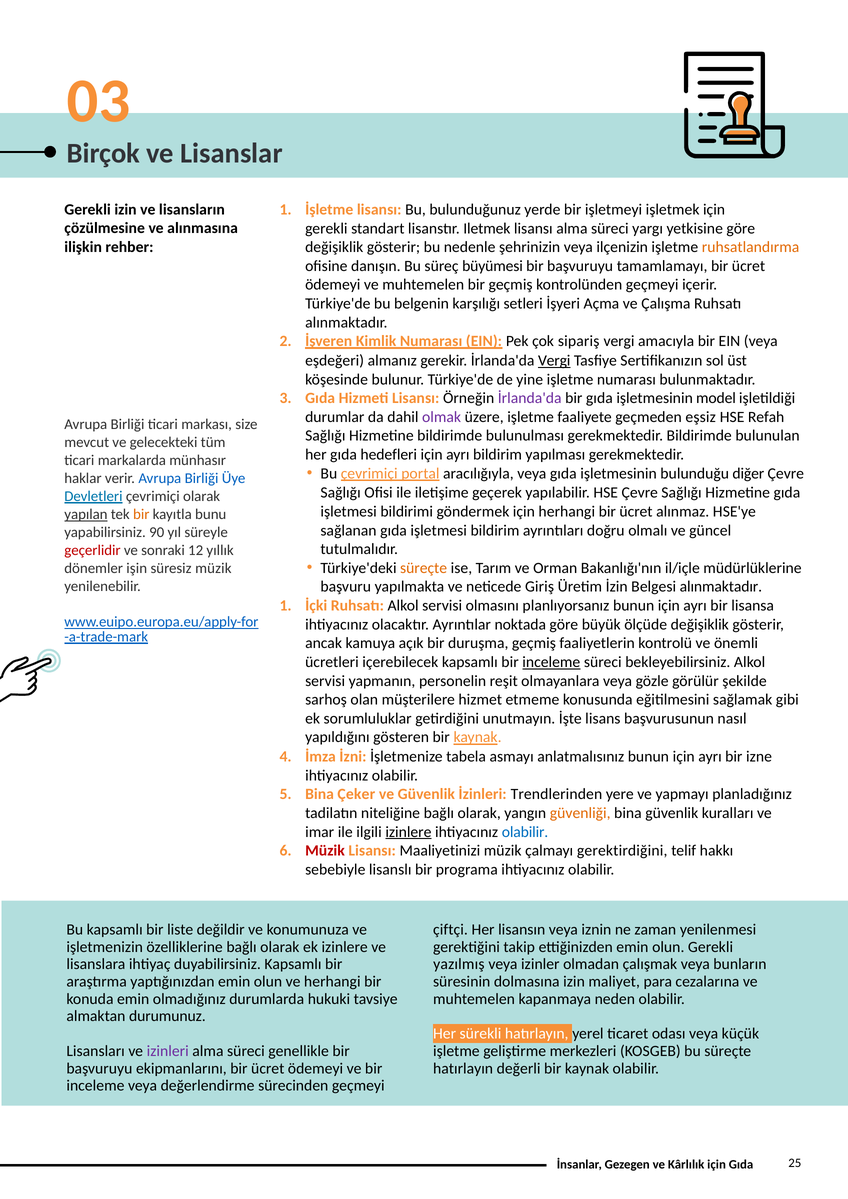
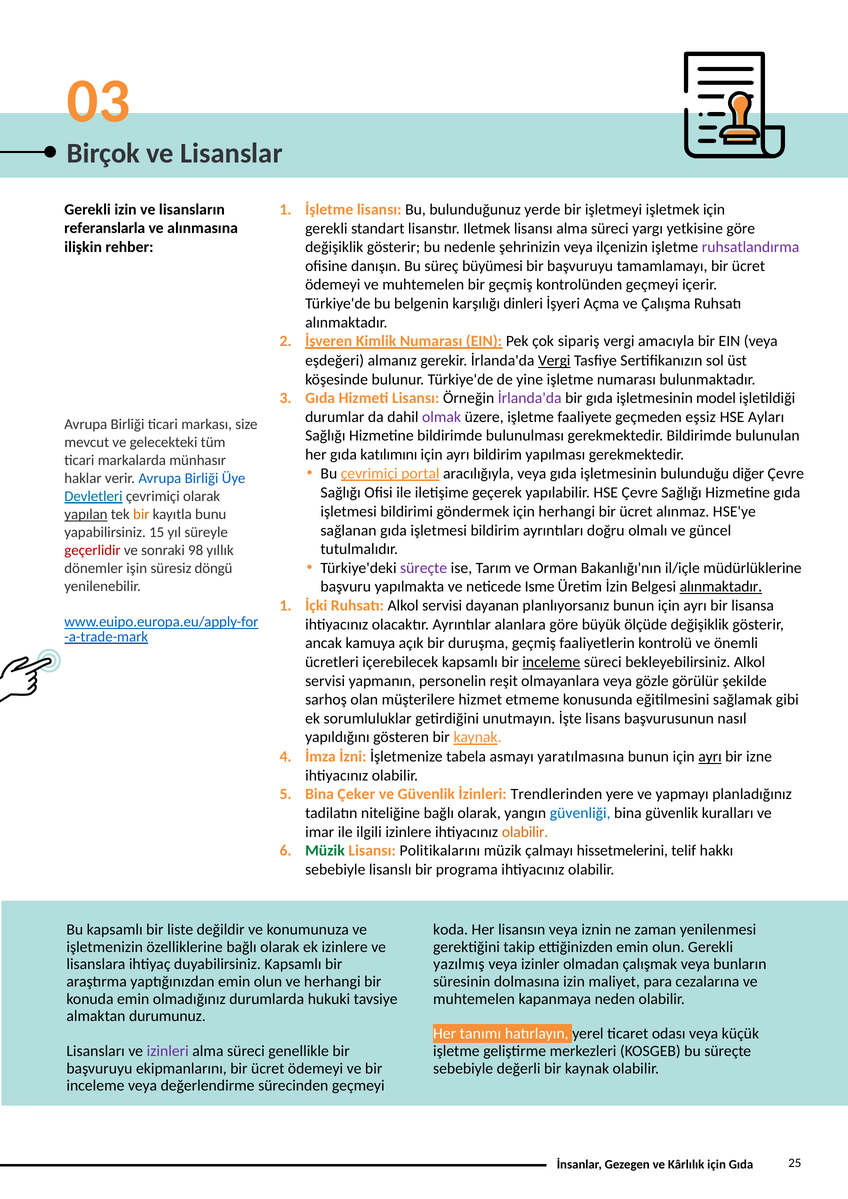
çözülmesine: çözülmesine -> referanslarla (105, 228)
ruhsatlandırma colour: orange -> purple (751, 247)
setleri: setleri -> dinleri (523, 304)
Refah: Refah -> Ayları (766, 417)
hedefleri: hedefleri -> katılımını (389, 455)
90: 90 -> 15 (157, 532)
12: 12 -> 98 (196, 550)
süreçte colour: orange -> purple (424, 568)
süresiz müzik: müzik -> döngü (214, 568)
Giriş: Giriş -> Isme (540, 587)
alınmaktadır underline: none -> present (721, 587)
olmasını: olmasını -> dayanan (492, 606)
noktada: noktada -> alanlara (520, 625)
anlatmalısınız: anlatmalısınız -> yaratılmasına (581, 757)
ayrı underline: none -> present (710, 757)
güvenliği colour: orange -> blue (580, 813)
izinlere underline: present -> none (408, 832)
olabilir colour: blue -> orange (525, 832)
Müzik colour: red -> green (325, 851)
Maaliyetinizi: Maaliyetinizi -> Politikalarını (440, 851)
gerektirdiğini: gerektirdiğini -> hissetmelerini (622, 851)
çiftçi: çiftçi -> koda (451, 930)
sürekli: sürekli -> tanımı (480, 1034)
hatırlayın: hatırlayın -> sebebiyle (463, 1069)
